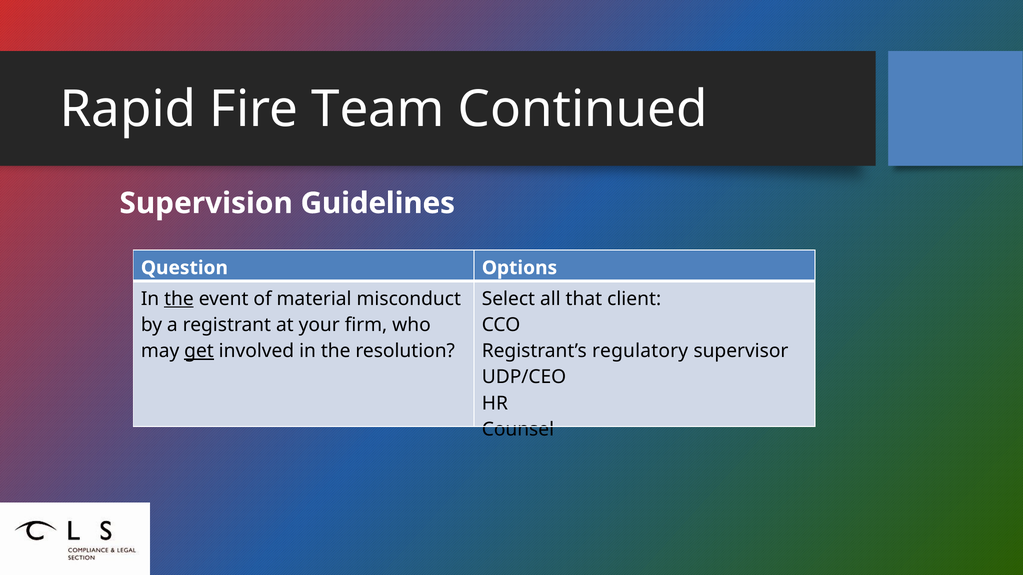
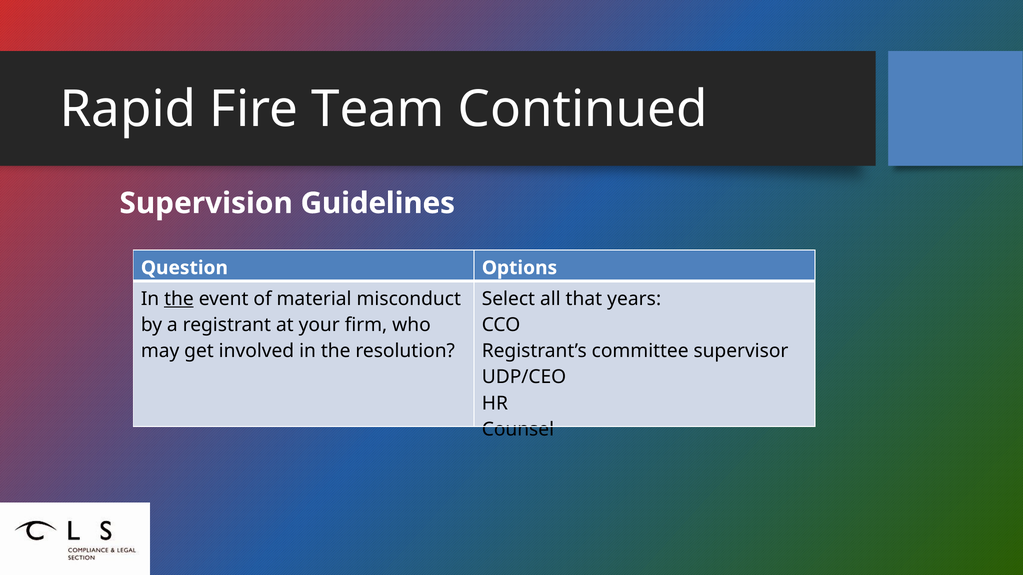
client: client -> years (634, 299)
get underline: present -> none (199, 351)
regulatory: regulatory -> committee (640, 351)
